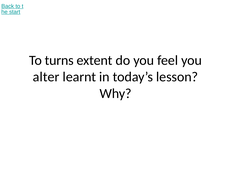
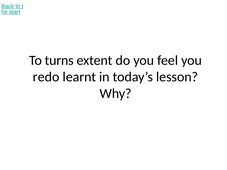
alter: alter -> redo (46, 77)
